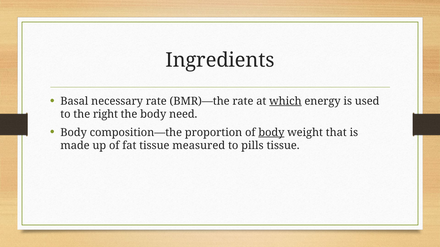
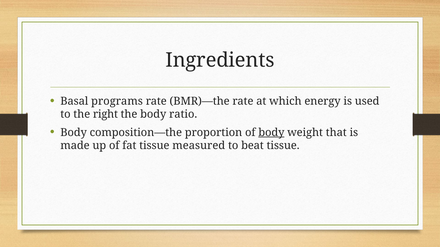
necessary: necessary -> programs (117, 101)
which underline: present -> none (285, 101)
need: need -> ratio (183, 115)
pills: pills -> beat (252, 146)
